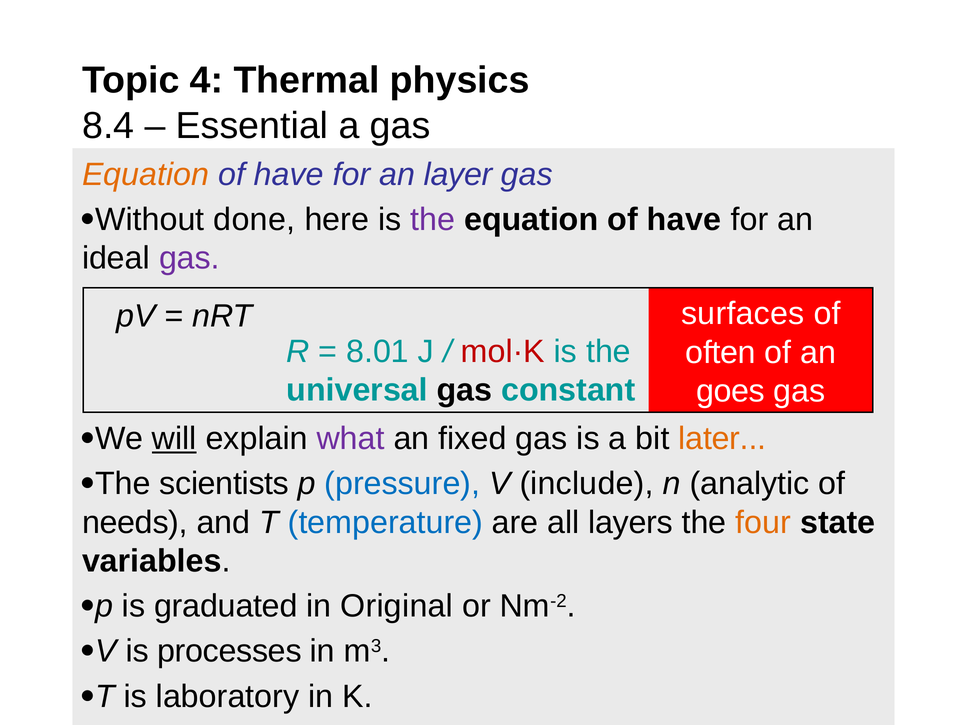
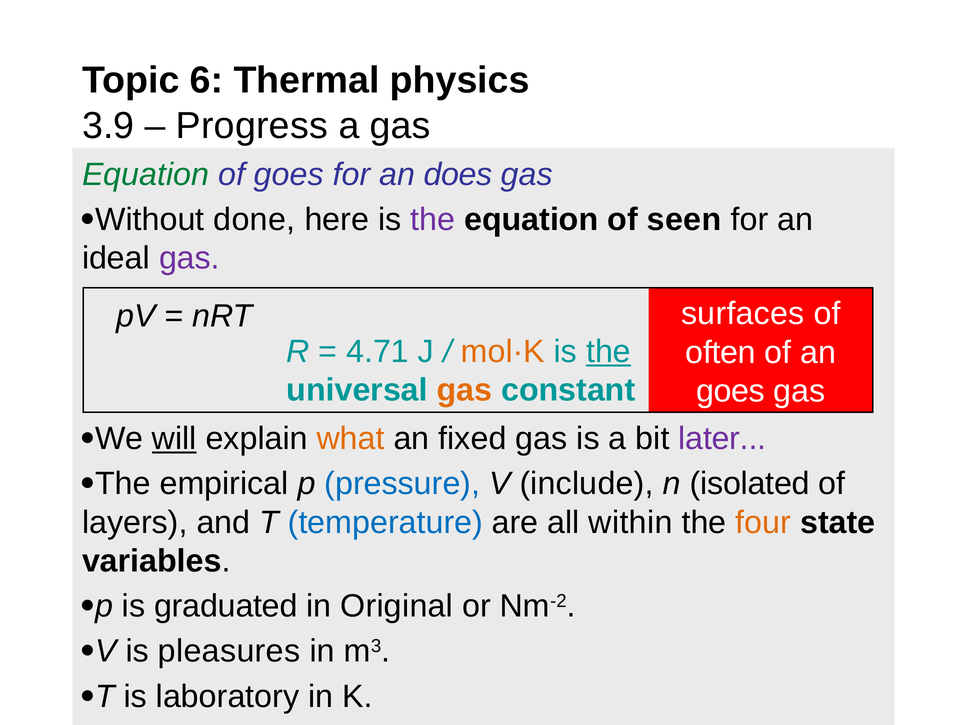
4: 4 -> 6 (206, 81)
8.4: 8.4 -> 3.9 (108, 126)
Essential: Essential -> Progress (252, 126)
Equation colour: orange -> green (146, 175)
have: have -> goes (289, 175)
layer: layer -> does (458, 175)
have: have -> seen (684, 220)
8.01: 8.01 -> 4.71 (378, 352)
mol·K colour: red -> orange (503, 352)
the underline: none -> present (608, 352)
gas colour: black -> orange (464, 390)
what colour: purple -> orange (351, 439)
later colour: orange -> purple (722, 439)
scientists: scientists -> empirical (224, 484)
analytic: analytic -> isolated (750, 484)
needs: needs -> layers (135, 523)
layers: layers -> within (630, 523)
processes: processes -> pleasures (229, 652)
